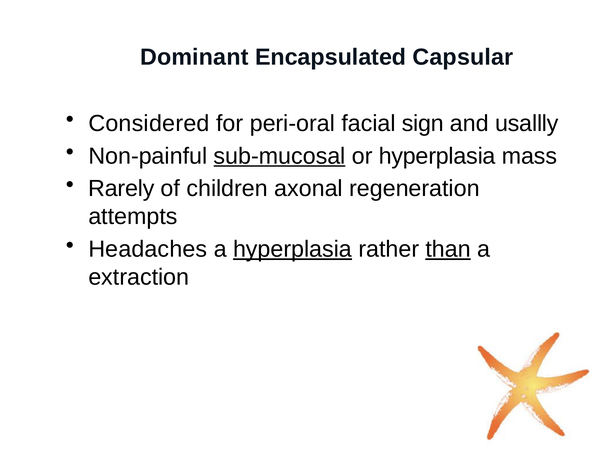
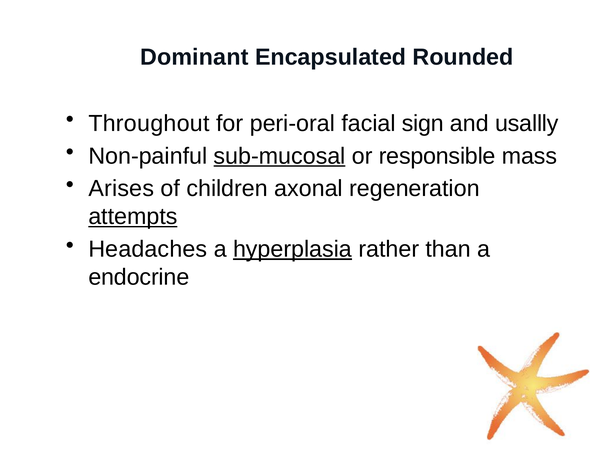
Capsular: Capsular -> Rounded (463, 57)
Considered: Considered -> Throughout (149, 123)
or hyperplasia: hyperplasia -> responsible (437, 156)
Rarely: Rarely -> Arises (121, 189)
attempts underline: none -> present (133, 217)
than underline: present -> none (448, 249)
extraction: extraction -> endocrine (139, 277)
